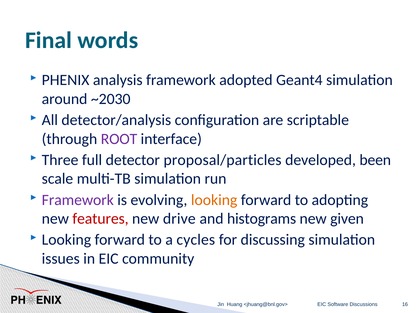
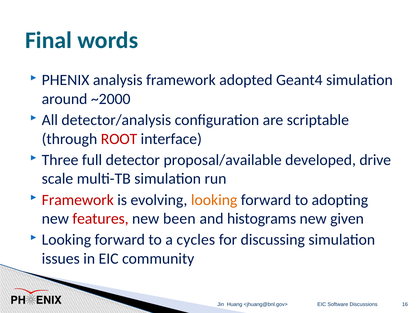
~2030: ~2030 -> ~2000 (111, 99)
ROOT colour: purple -> red (119, 139)
proposal/particles: proposal/particles -> proposal/available (223, 160)
been: been -> drive (375, 160)
Framework colour: purple -> red (78, 200)
drive: drive -> been (179, 219)
